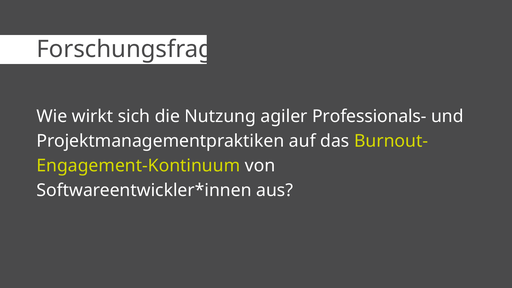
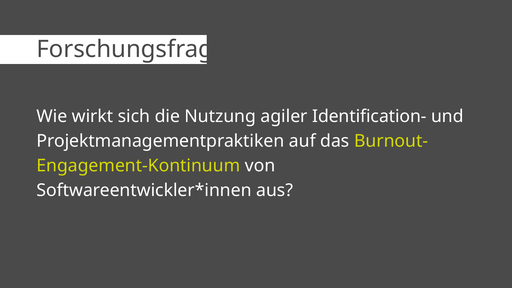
Professionals-: Professionals- -> Identification- (369, 116)
